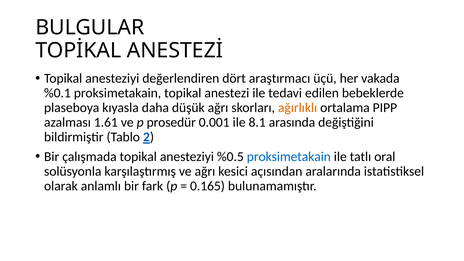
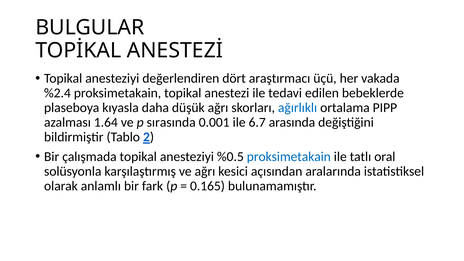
%0.1: %0.1 -> %2.4 (57, 93)
ağırlıklı colour: orange -> blue (298, 108)
1.61: 1.61 -> 1.64 (106, 122)
prosedür: prosedür -> sırasında (171, 122)
8.1: 8.1 -> 6.7 (257, 122)
